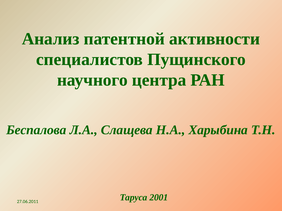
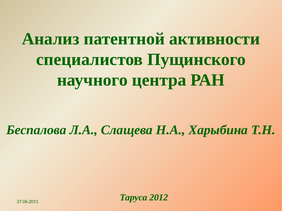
2001: 2001 -> 2012 (159, 198)
